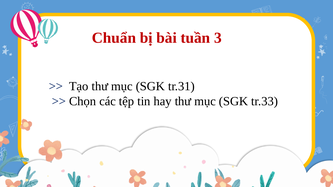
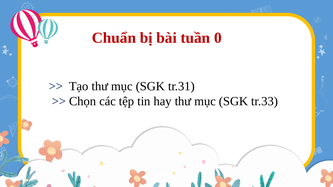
3: 3 -> 0 (218, 38)
